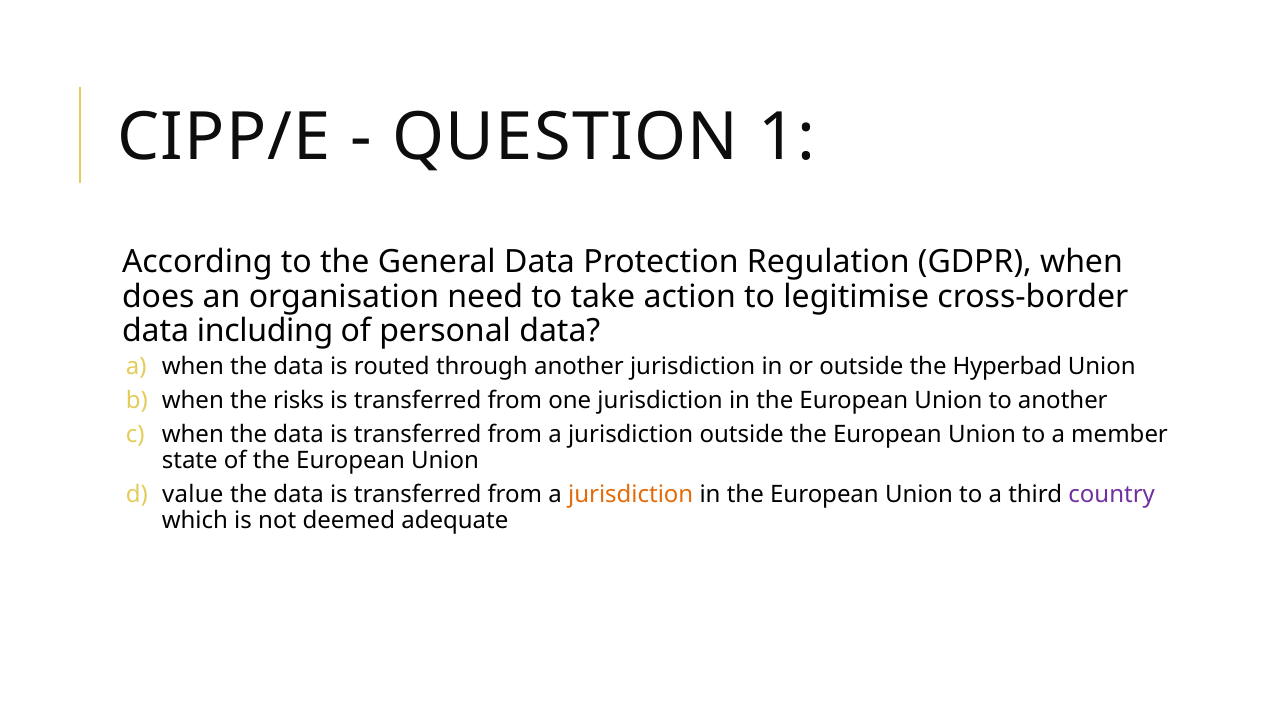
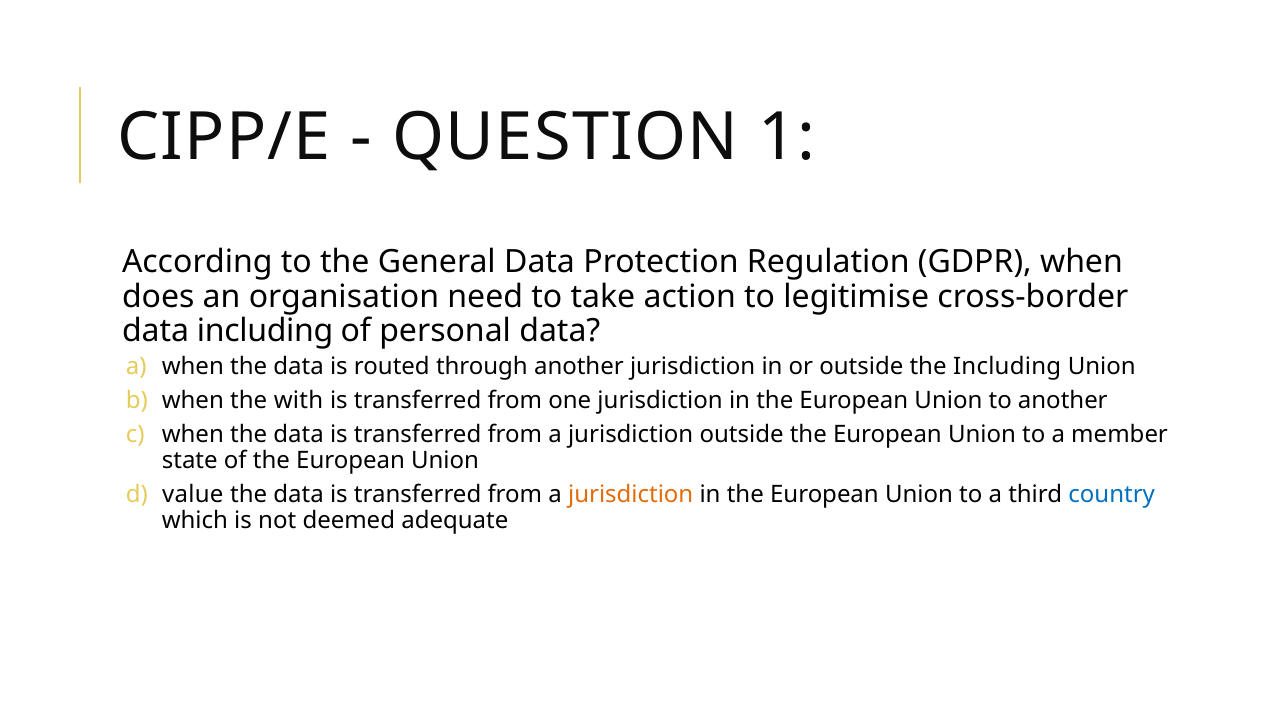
the Hyperbad: Hyperbad -> Including (1007, 367)
risks: risks -> with (298, 401)
country colour: purple -> blue (1112, 495)
